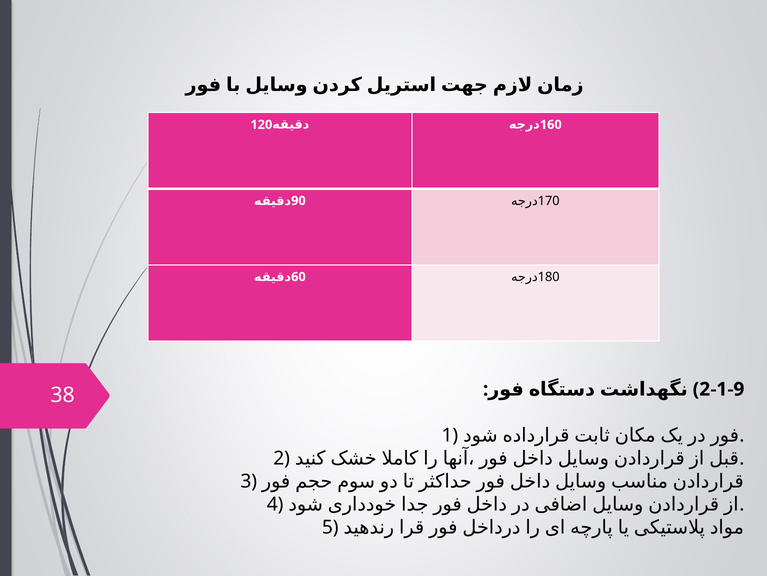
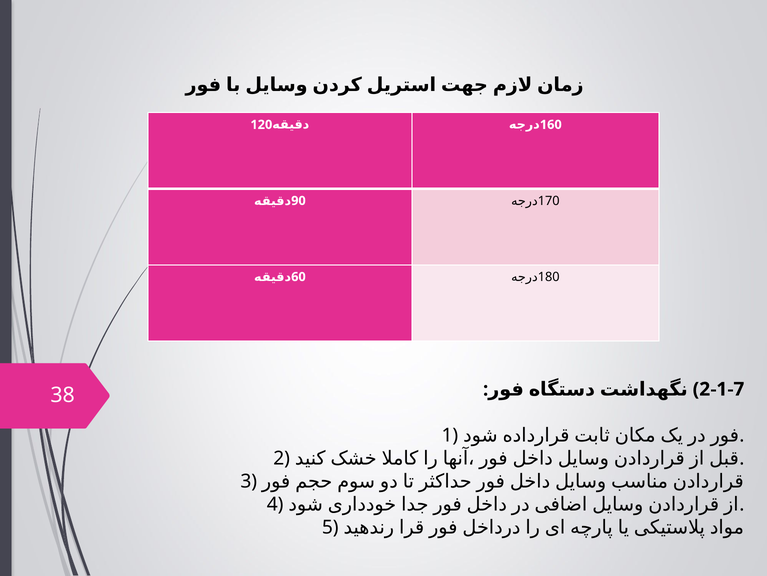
2-1-9: 2-1-9 -> 2-1-7 (722, 389)
